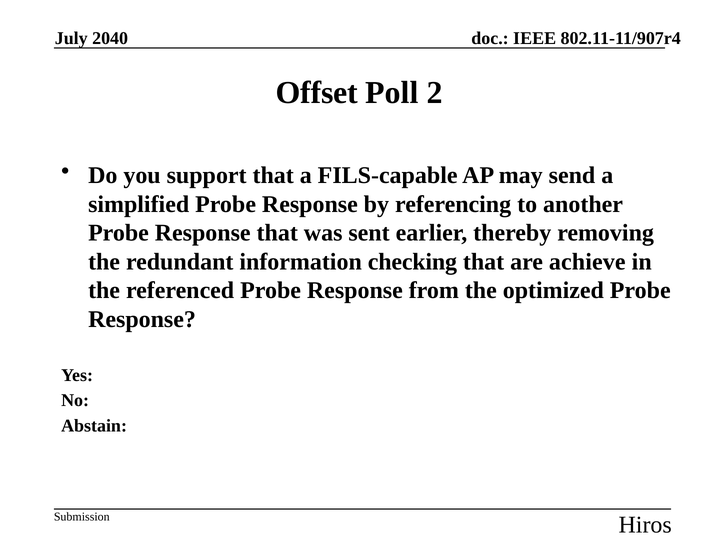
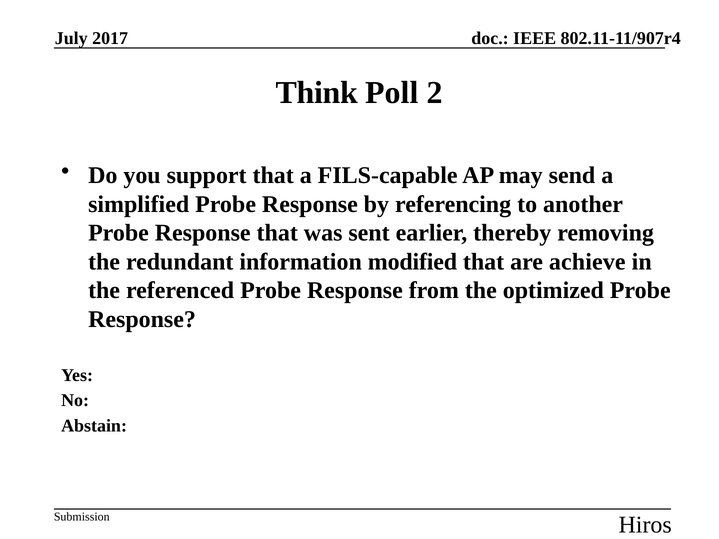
2040: 2040 -> 2017 (110, 38)
Offset: Offset -> Think (317, 93)
checking: checking -> modified (412, 262)
